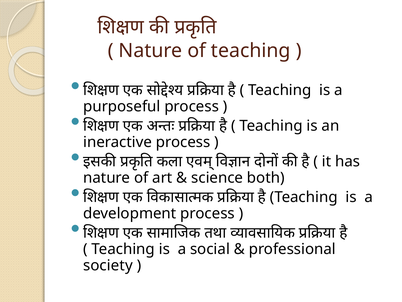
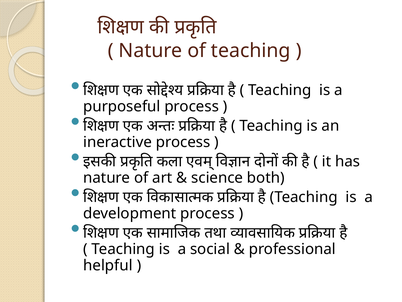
society: society -> helpful (108, 265)
